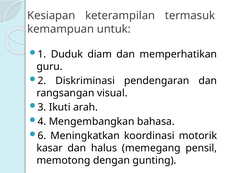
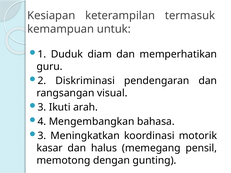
6: 6 -> 3 (42, 136)
